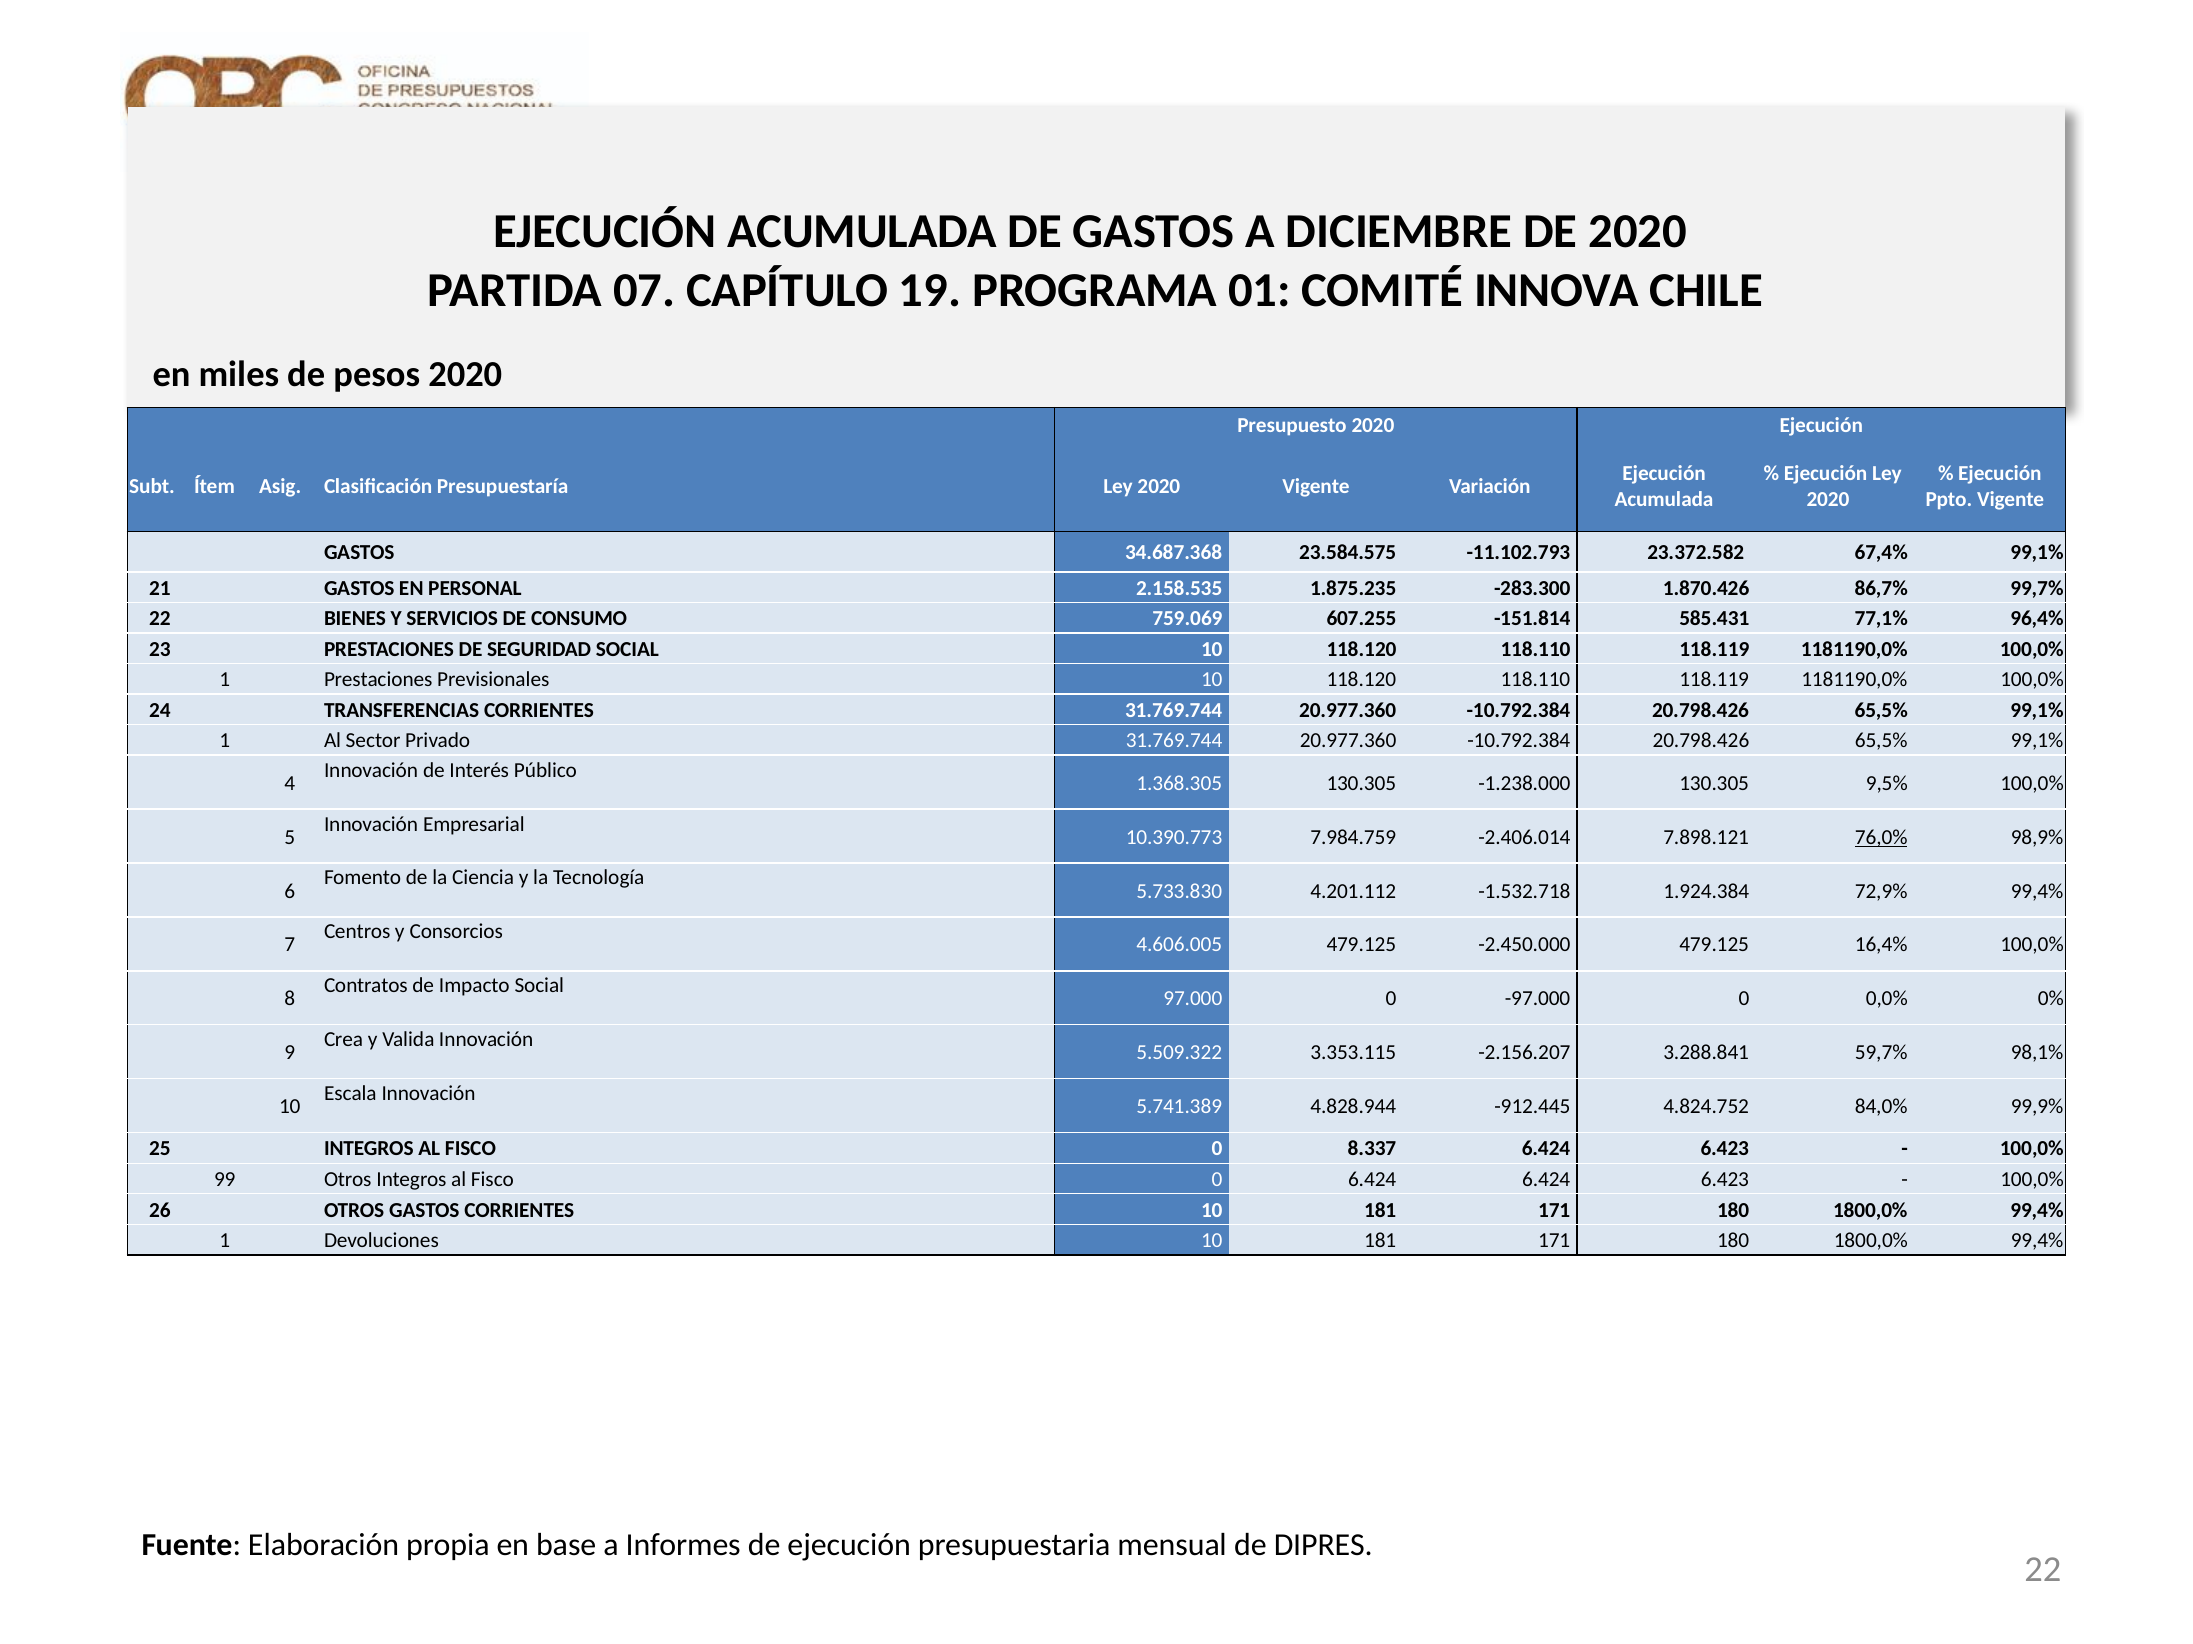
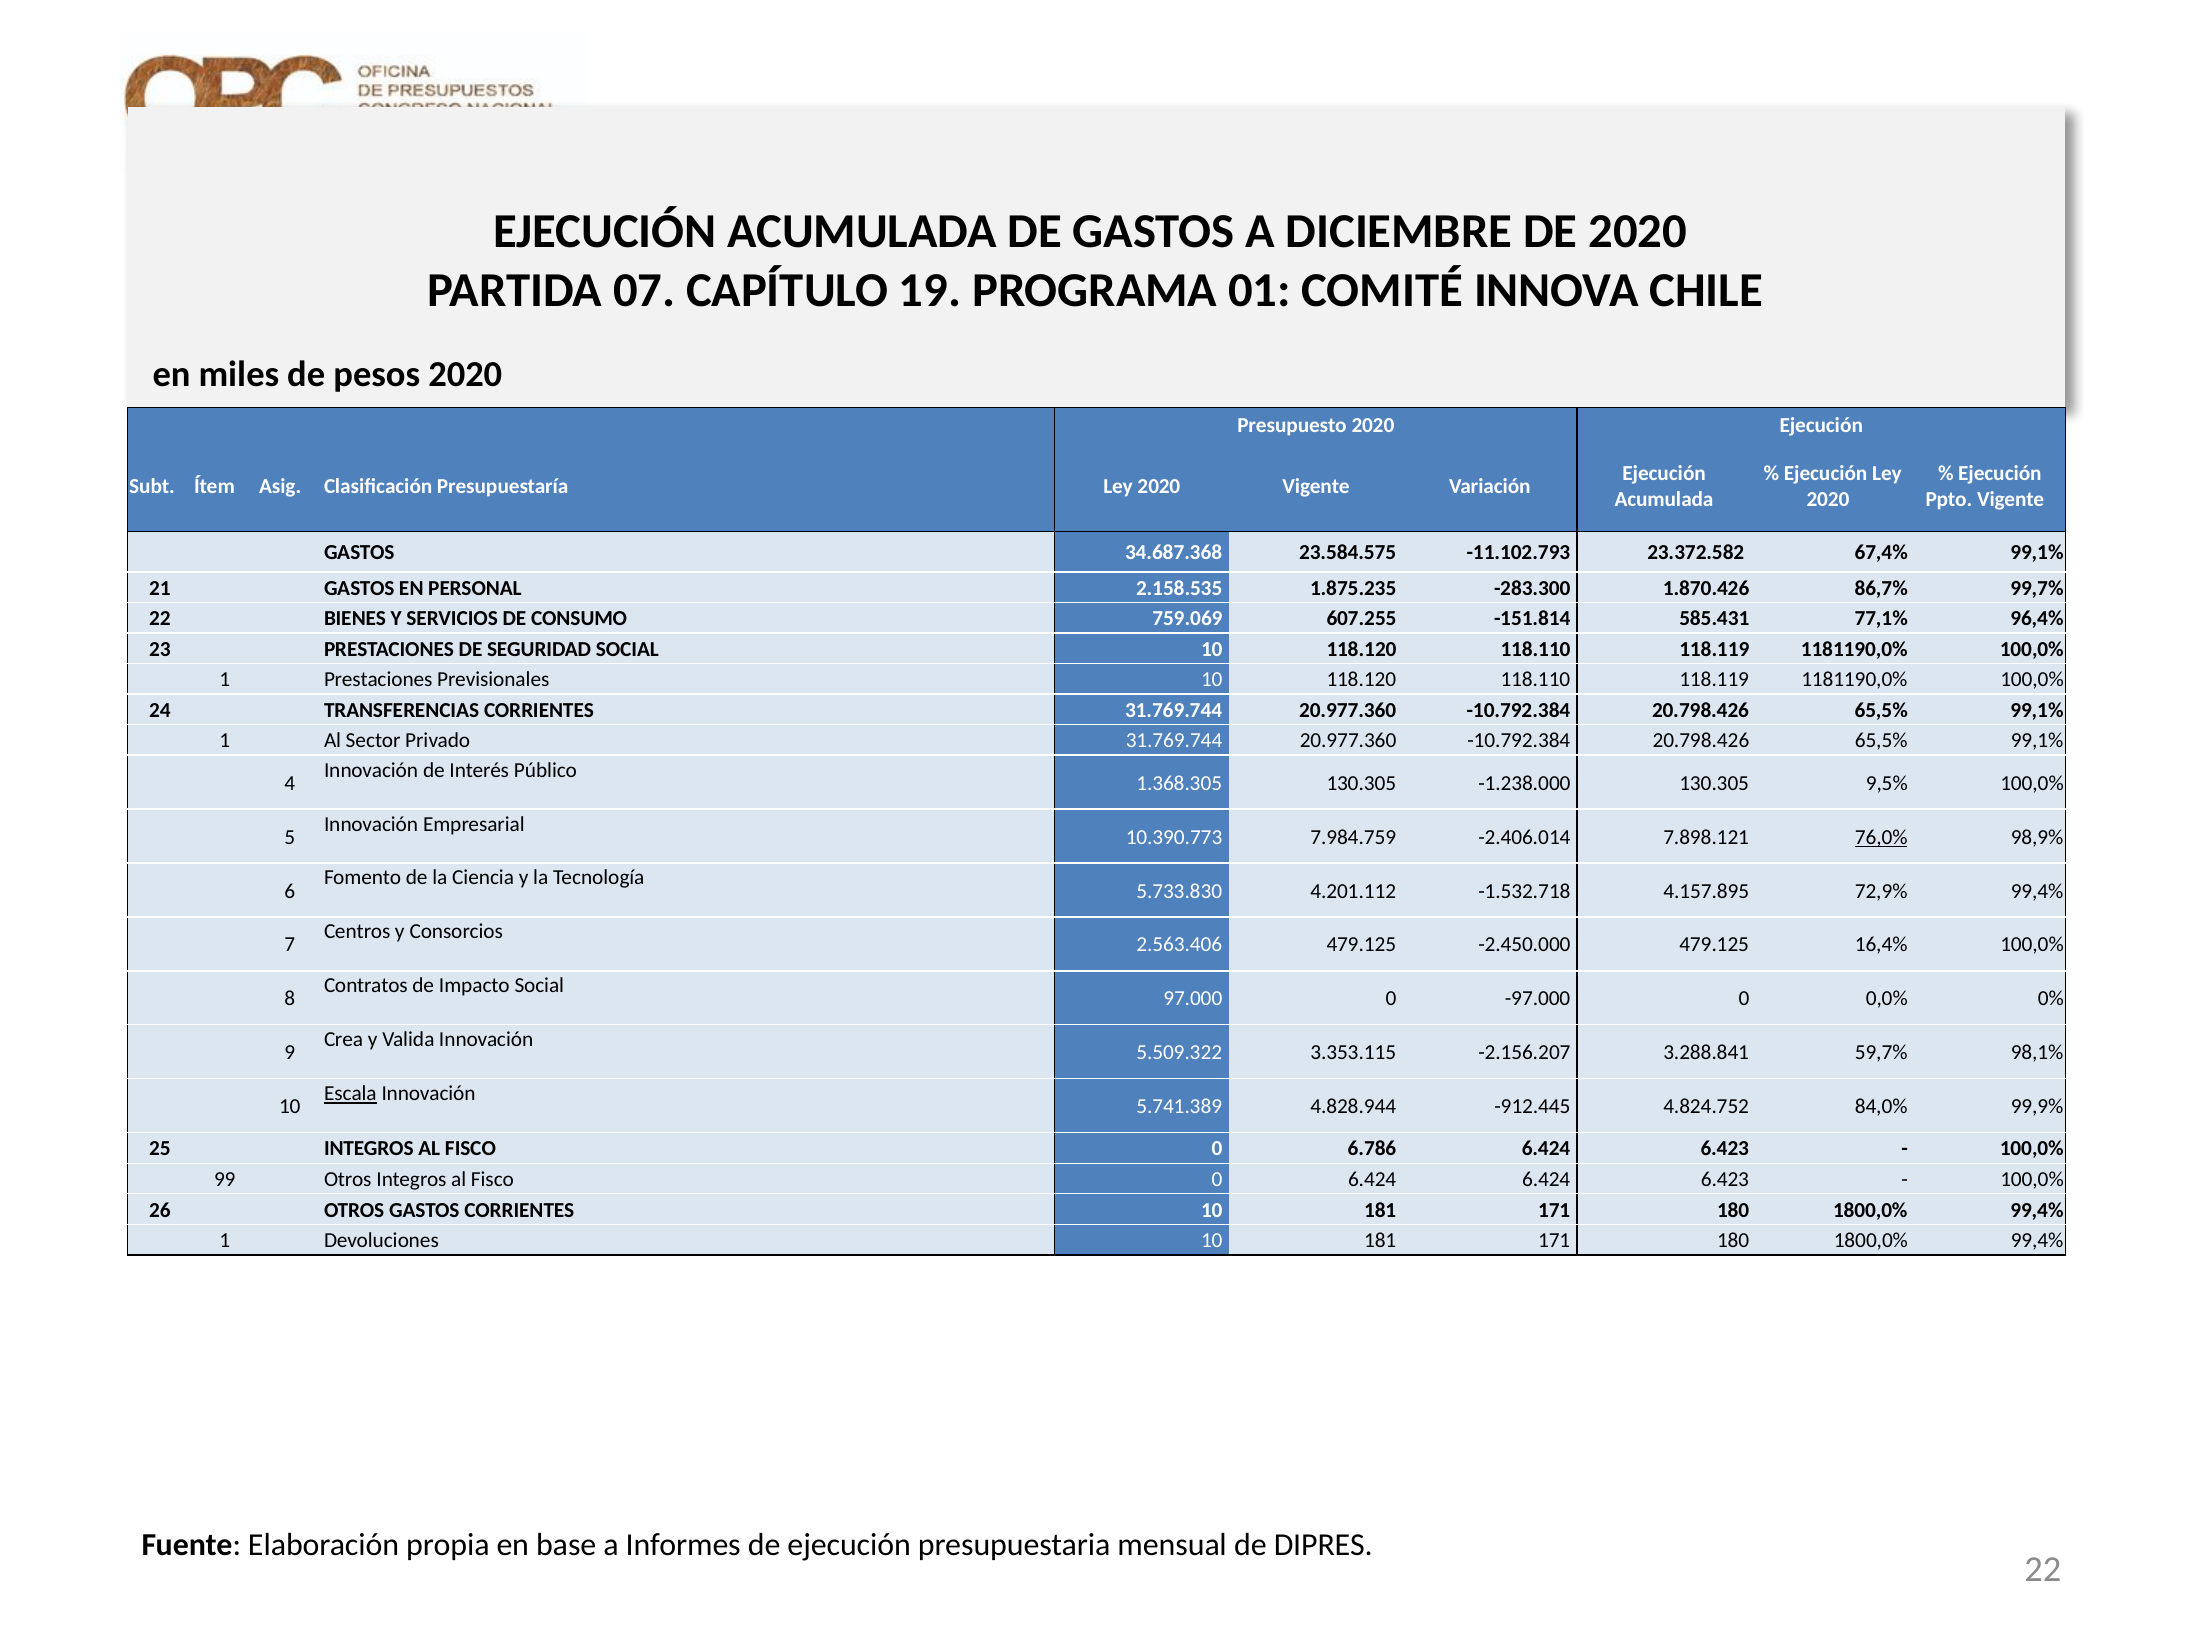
1.924.384: 1.924.384 -> 4.157.895 (1706, 891)
4.606.005: 4.606.005 -> 2.563.406 (1179, 945)
Escala underline: none -> present (350, 1094)
8.337: 8.337 -> 6.786 (1372, 1149)
